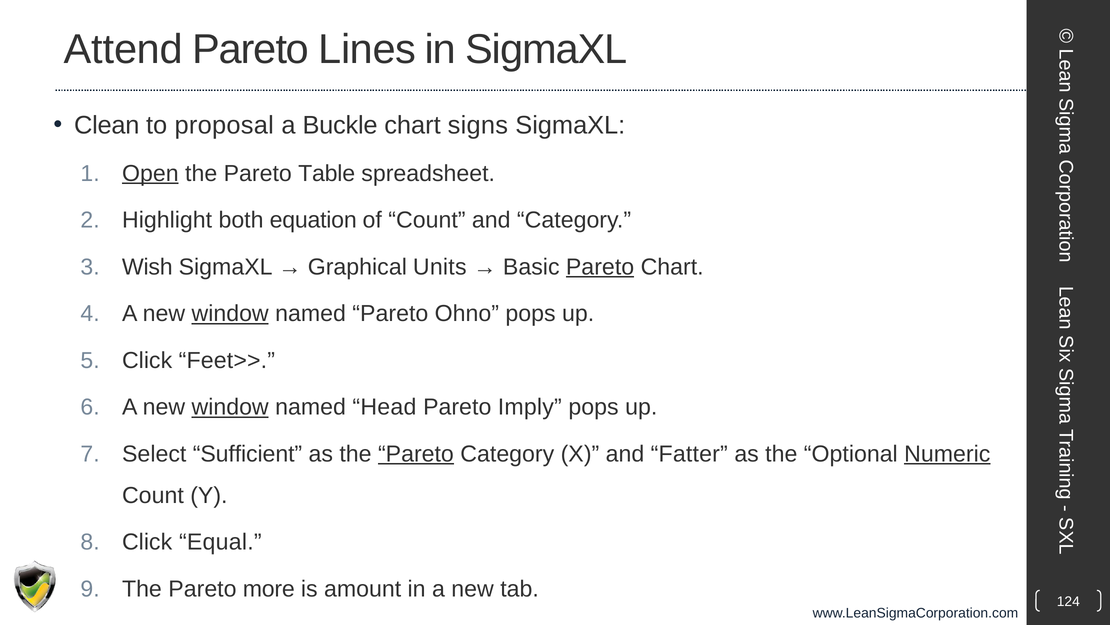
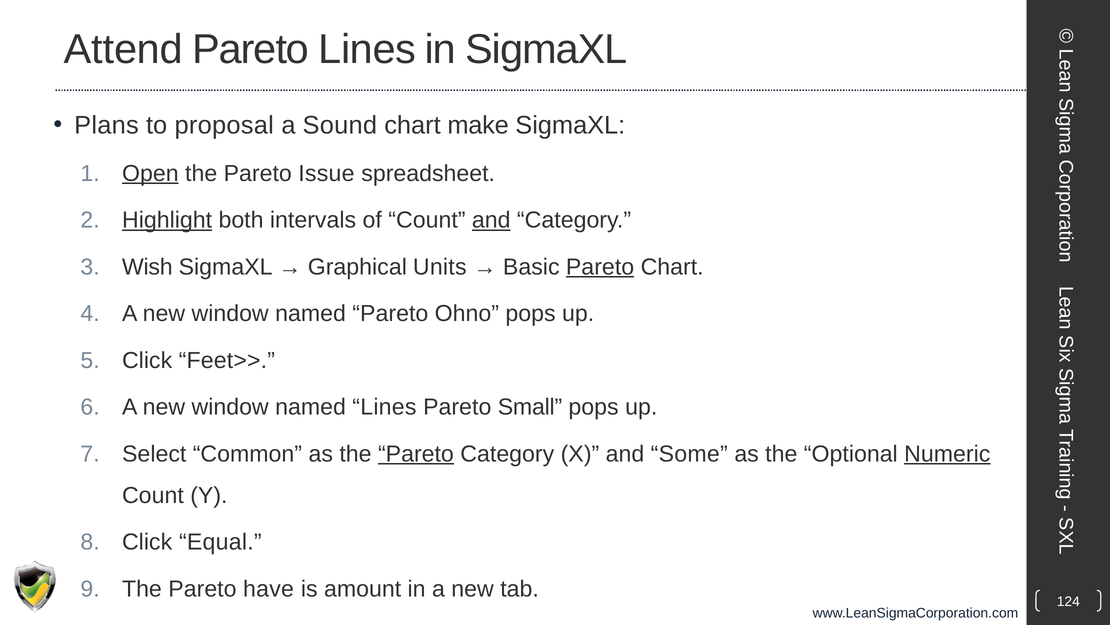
Clean: Clean -> Plans (107, 125)
Buckle: Buckle -> Sound (340, 125)
signs: signs -> make (478, 125)
Table: Table -> Issue (326, 173)
Highlight underline: none -> present (167, 220)
equation: equation -> intervals (313, 220)
and underline: none -> present (491, 220)
window underline: present -> none (230, 313)
window underline: present -> none (230, 407)
named Head: Head -> Lines (384, 407)
Imply: Imply -> Small (530, 407)
Sufficient: Sufficient -> Common (247, 453)
Fatter: Fatter -> Some (689, 453)
more: more -> have (269, 588)
